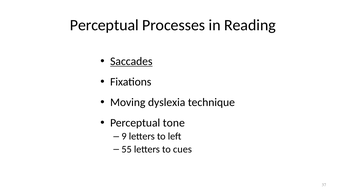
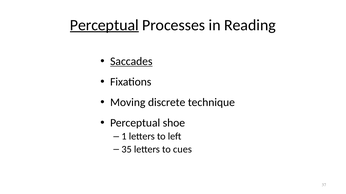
Perceptual underline: none -> present (104, 25)
dyslexia: dyslexia -> discrete (167, 103)
tone: tone -> shoe (174, 123)
9: 9 -> 1 (124, 137)
55: 55 -> 35 (127, 150)
